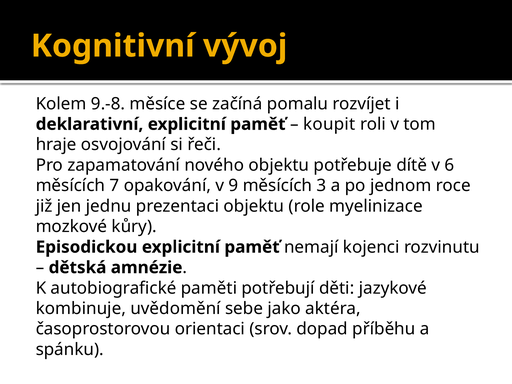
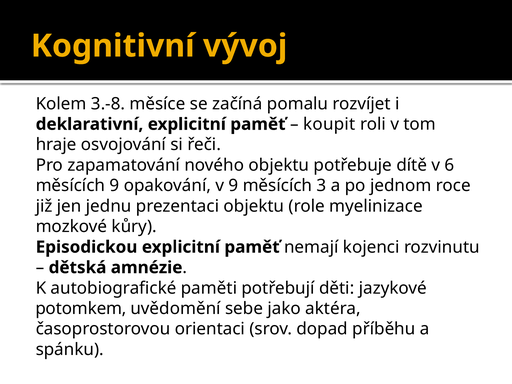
9.-8: 9.-8 -> 3.-8 (108, 104)
měsících 7: 7 -> 9 (114, 186)
kombinuje: kombinuje -> potomkem (81, 309)
